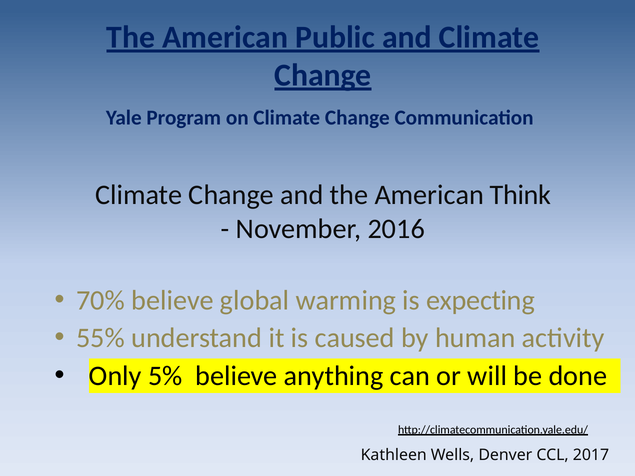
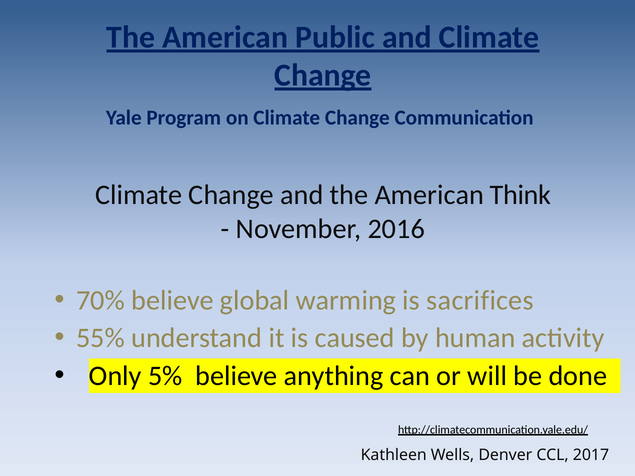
expecting: expecting -> sacrifices (480, 300)
